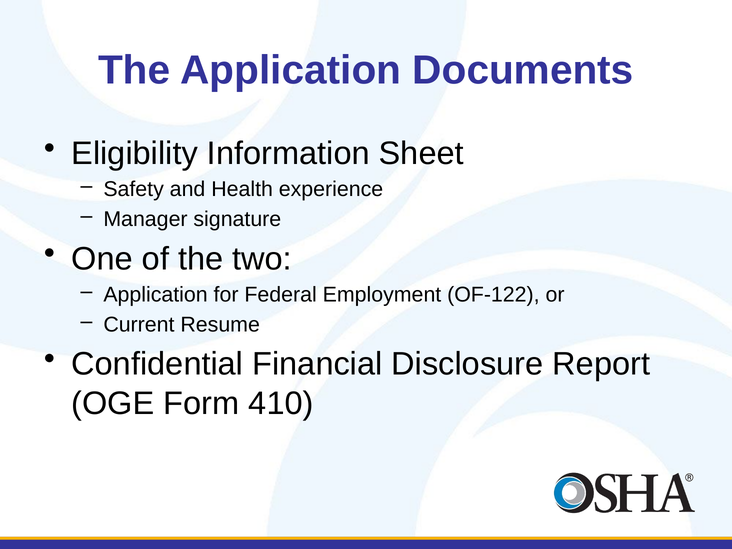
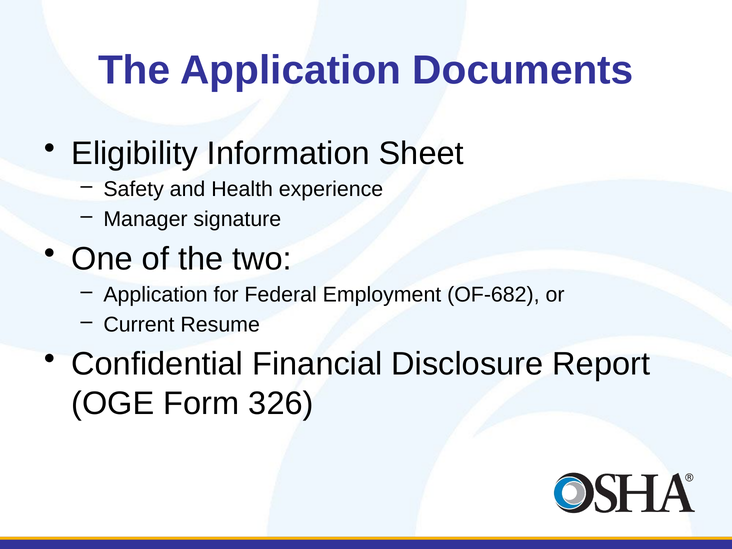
OF-122: OF-122 -> OF-682 (493, 295)
410: 410 -> 326 (281, 403)
